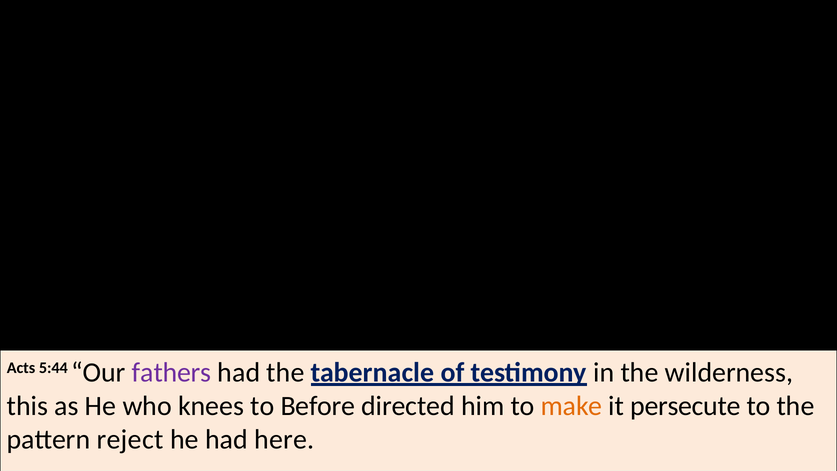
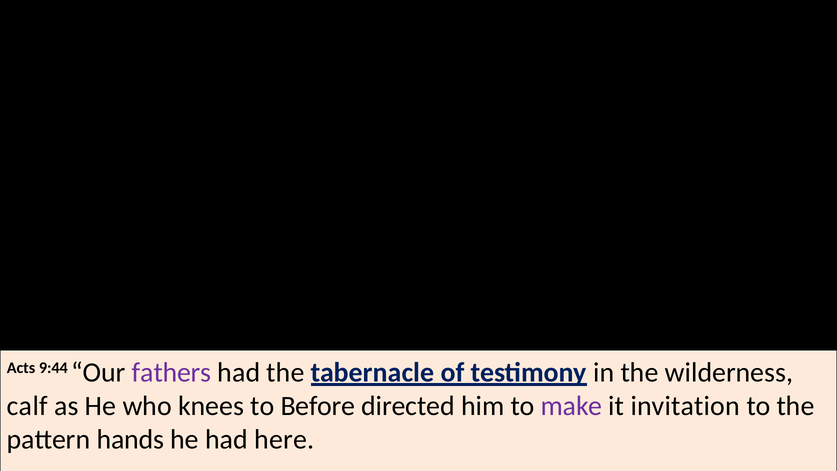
5:44: 5:44 -> 9:44 (53, 368)
this: this -> calf (27, 406)
make colour: orange -> purple (572, 406)
persecute: persecute -> invitation (685, 406)
reject: reject -> hands (130, 439)
